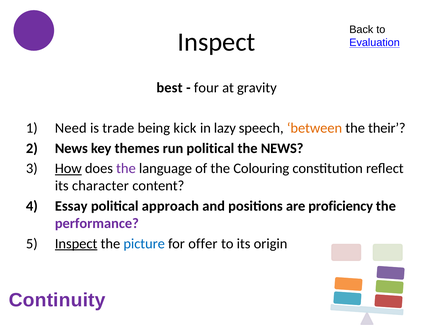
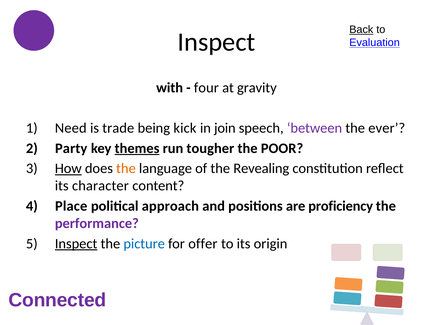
Back underline: none -> present (361, 30)
best: best -> with (170, 88)
lazy: lazy -> join (225, 128)
between colour: orange -> purple (315, 128)
their: their -> ever (387, 128)
News: News -> Party (71, 148)
themes underline: none -> present (137, 148)
run political: political -> tougher (210, 148)
the NEWS: NEWS -> POOR (282, 148)
the colour: purple -> orange (126, 168)
Colouring: Colouring -> Revealing (261, 168)
Essay: Essay -> Place (71, 206)
Continuity: Continuity -> Connected (57, 300)
